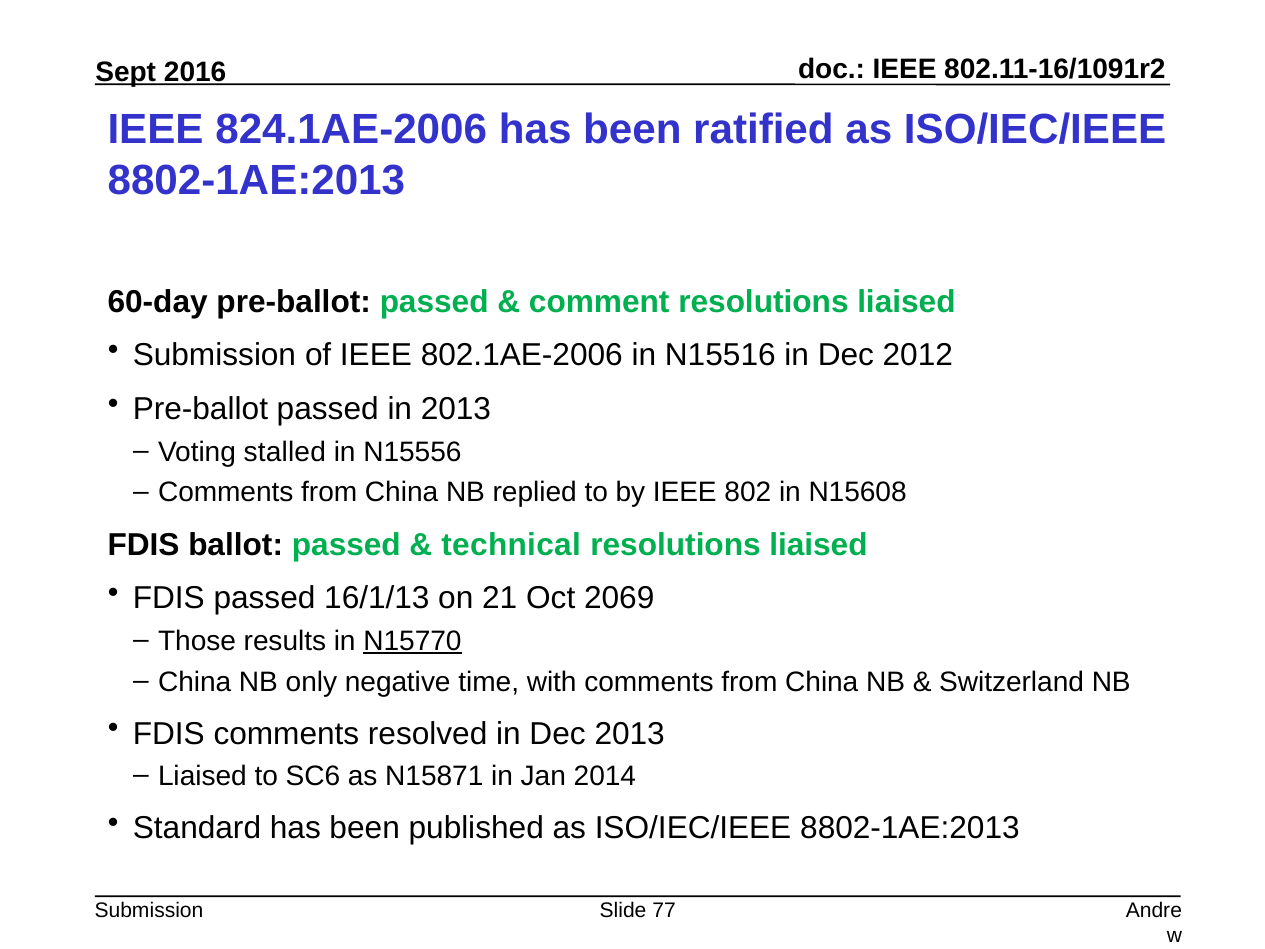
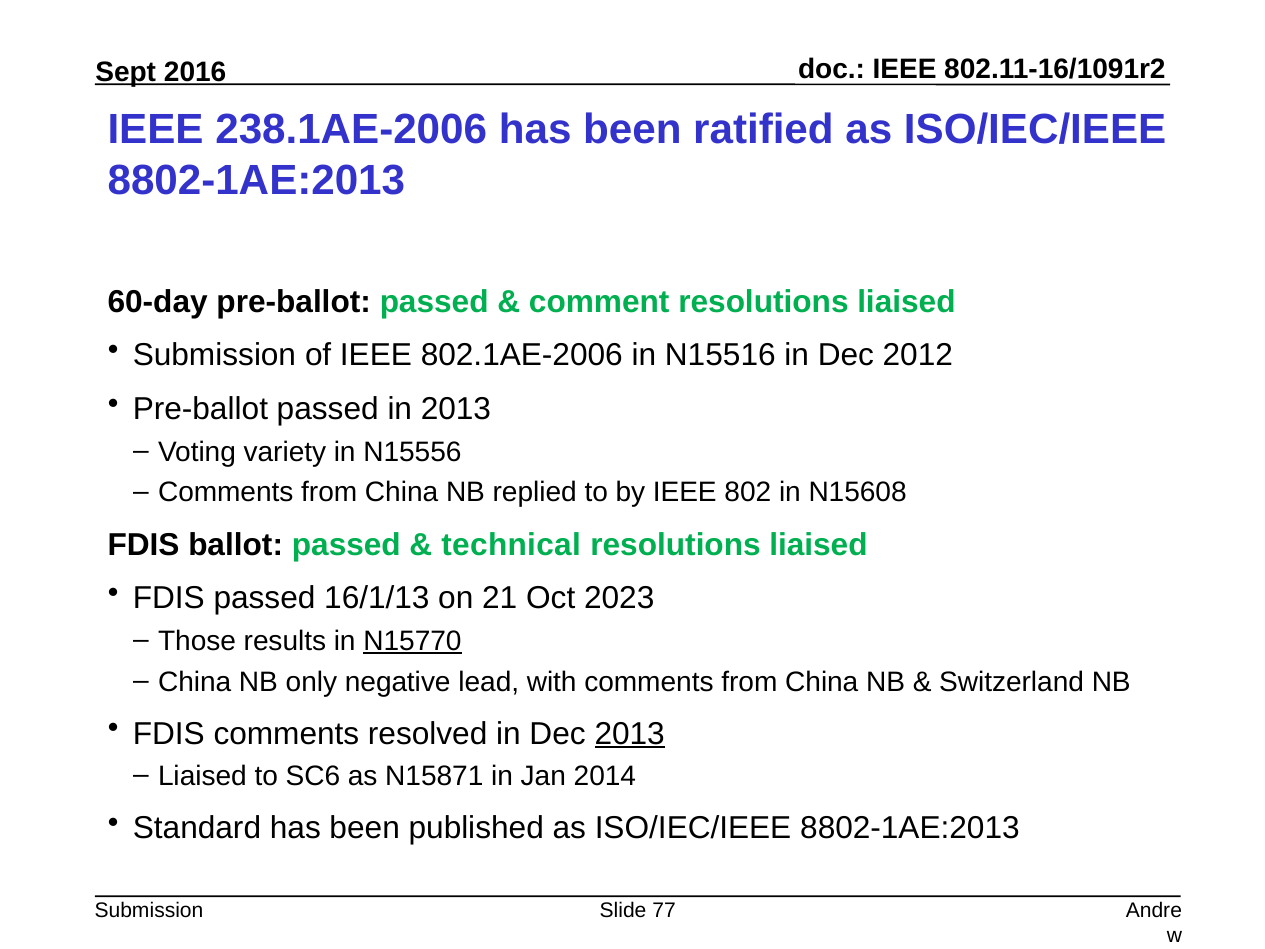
824.1AE-2006: 824.1AE-2006 -> 238.1AE-2006 (351, 130)
stalled: stalled -> variety (285, 452)
2069: 2069 -> 2023 (619, 598)
time: time -> lead (489, 682)
2013 underline: none -> present (630, 734)
